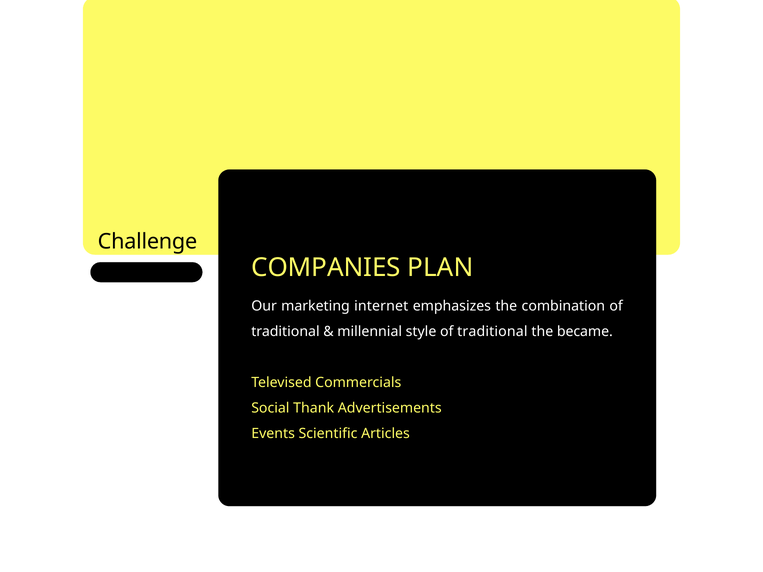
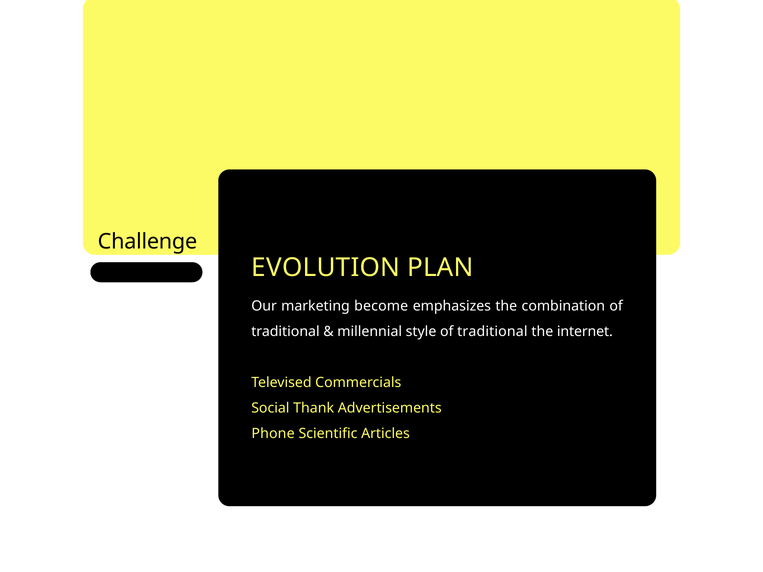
COMPANIES: COMPANIES -> EVOLUTION (326, 268)
internet: internet -> become (381, 306)
became: became -> internet (585, 332)
Events: Events -> Phone (273, 434)
